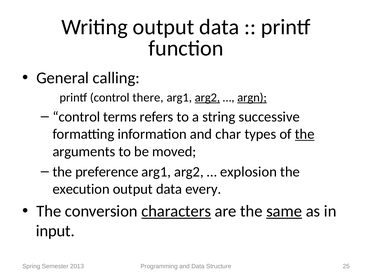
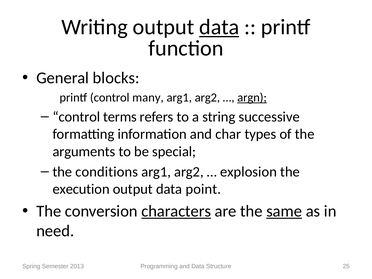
data underline: none -> present (219, 27)
calling: calling -> blocks (116, 78)
there: there -> many (148, 98)
arg2 underline: present -> none (207, 98)
the underline: present -> none (305, 134)
moved: moved -> special (174, 151)
preference: preference -> conditions (107, 172)
every: every -> point (203, 189)
input: input -> need (55, 231)
